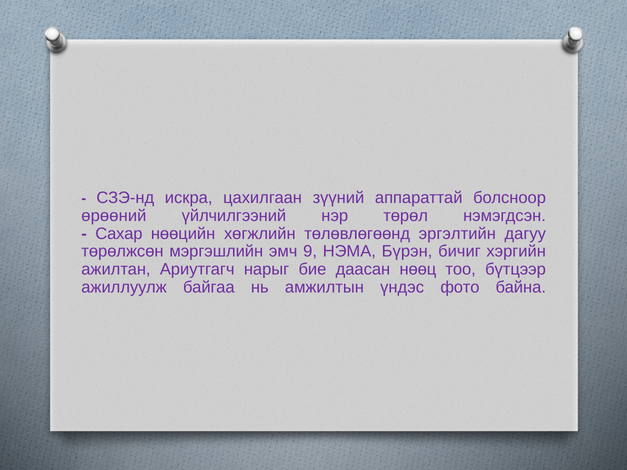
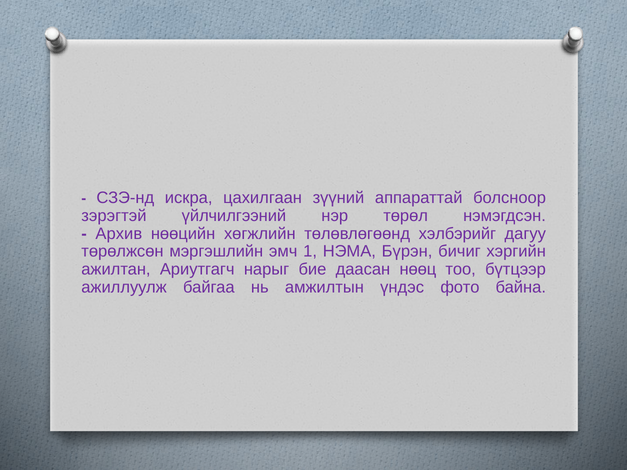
өрөөний: өрөөний -> зэрэгтэй (114, 216)
Сахар: Сахар -> Архив (119, 234)
эргэлтийн: эргэлтийн -> хэлбэрийг (457, 234)
9: 9 -> 1 (310, 252)
